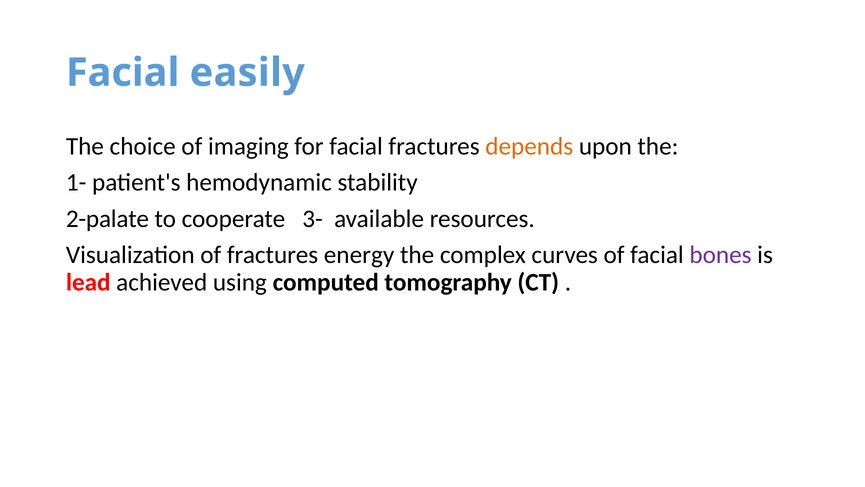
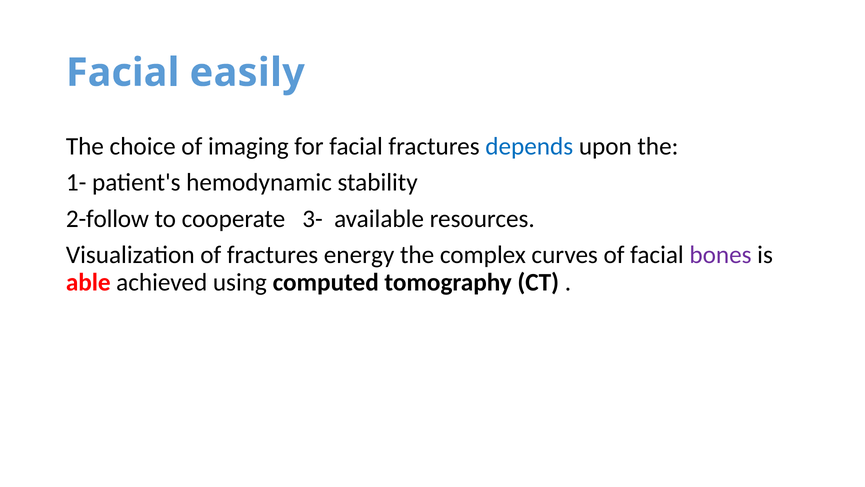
depends colour: orange -> blue (529, 146)
2-palate: 2-palate -> 2-follow (107, 219)
lead: lead -> able (88, 282)
